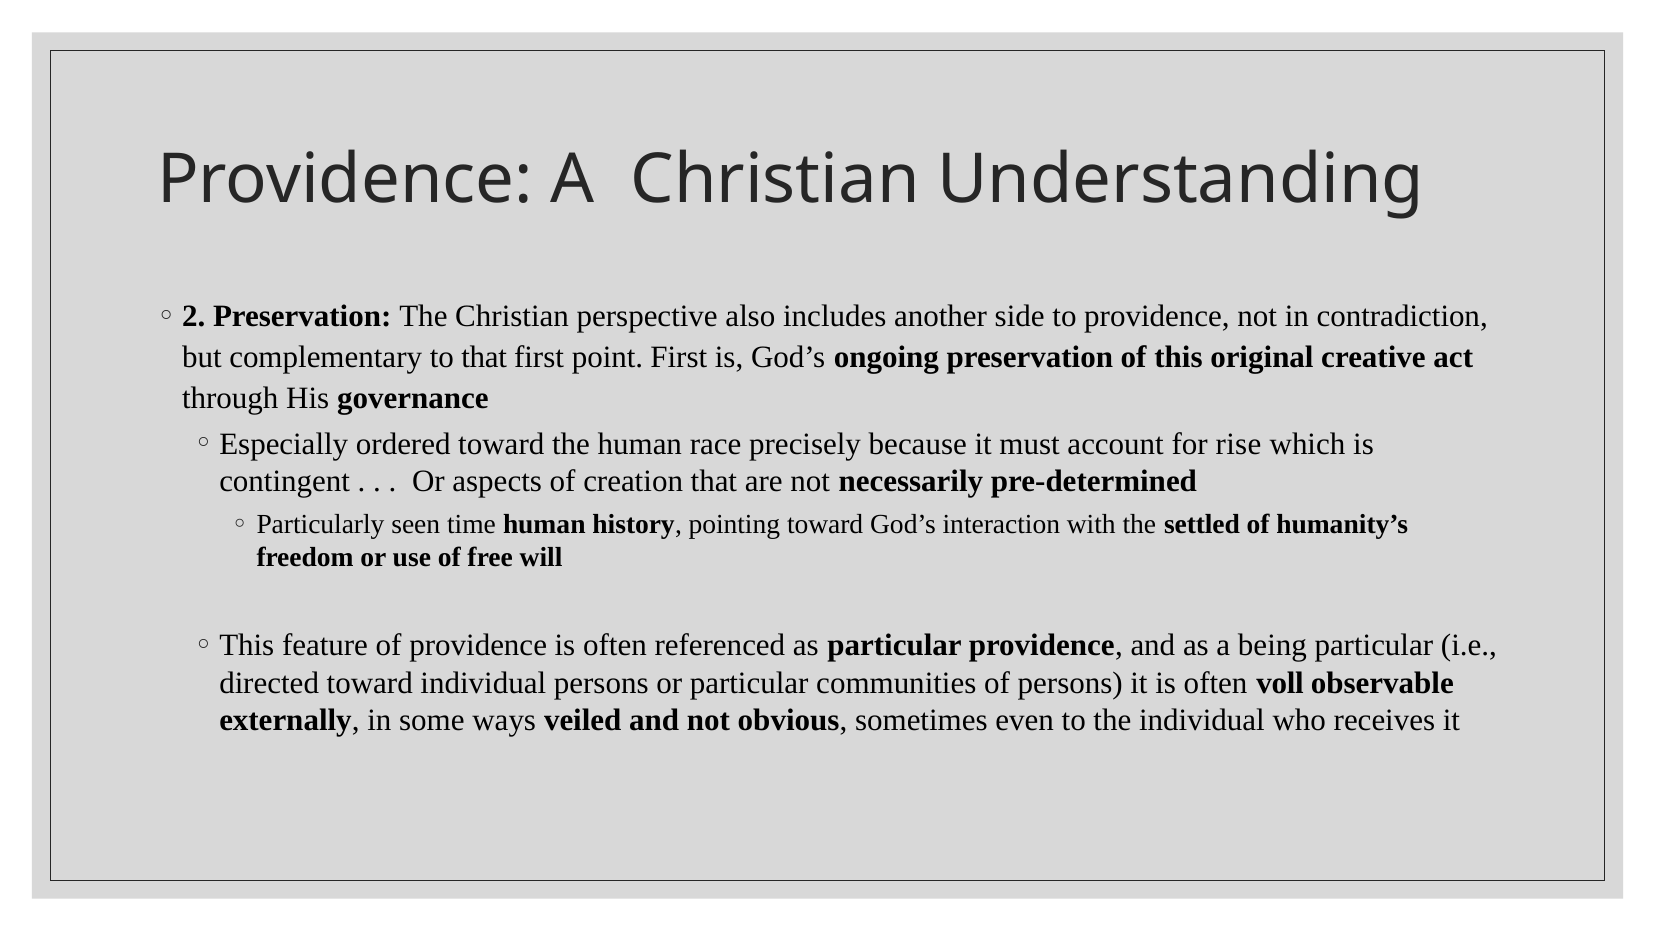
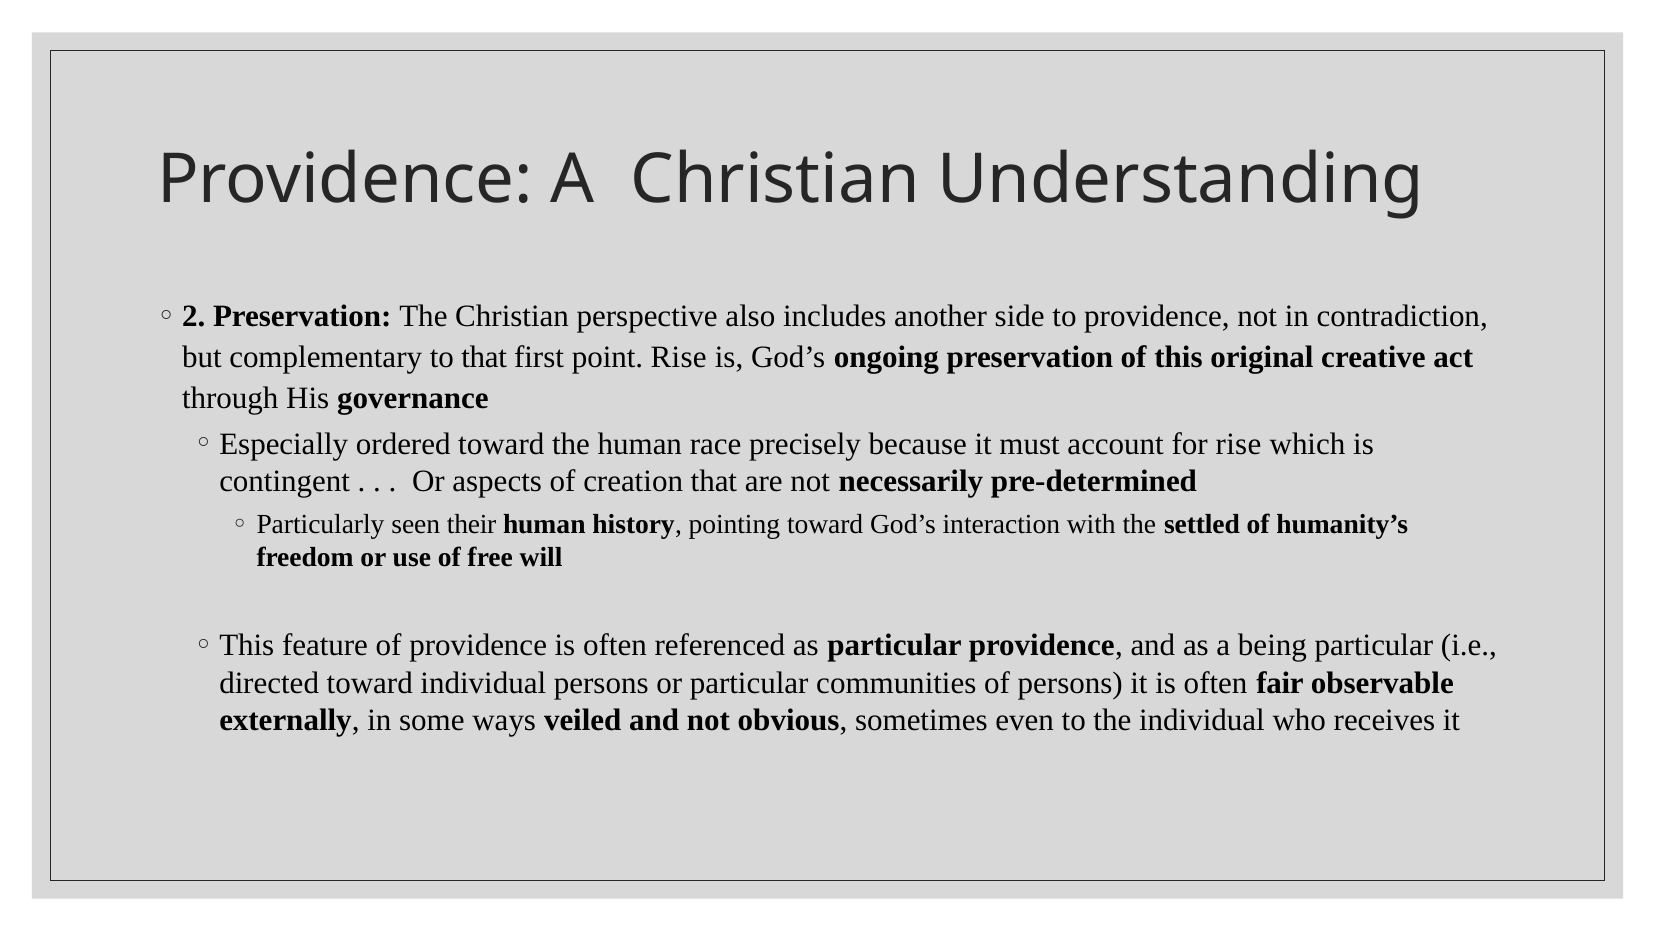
point First: First -> Rise (679, 357)
time: time -> their (472, 525)
voll: voll -> fair (1280, 683)
